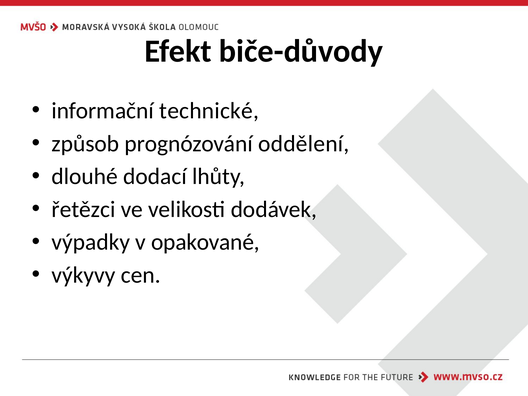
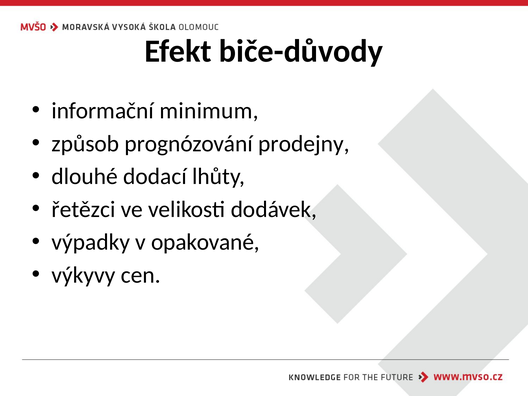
technické: technické -> minimum (209, 111)
oddělení: oddělení -> prodejny (304, 144)
